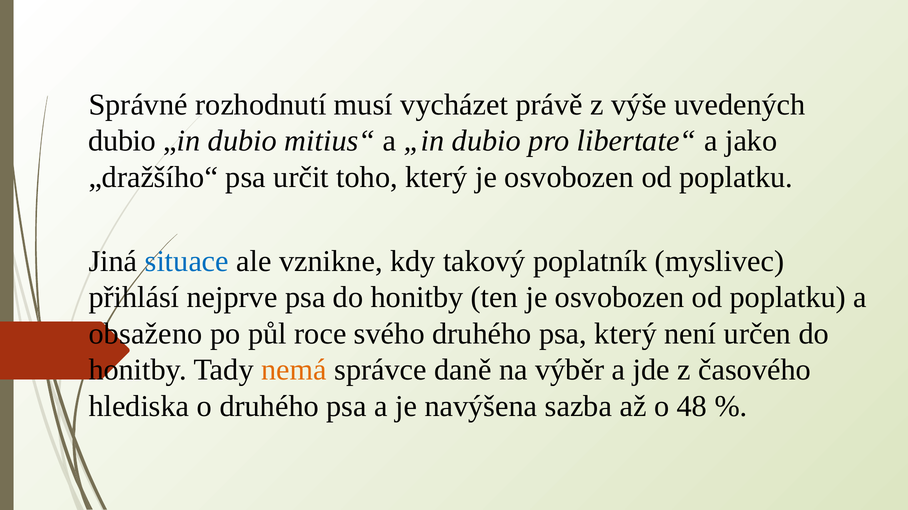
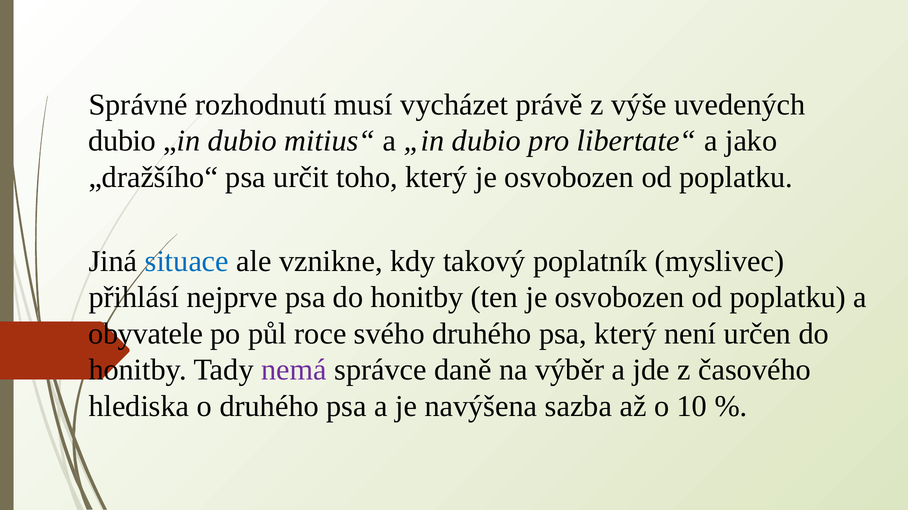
obsaženo: obsaženo -> obyvatele (146, 334)
nemá colour: orange -> purple (294, 370)
48: 48 -> 10 (692, 407)
